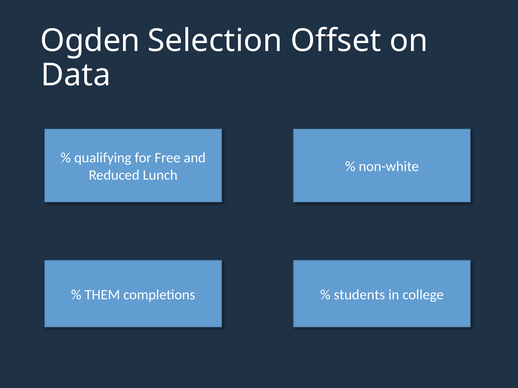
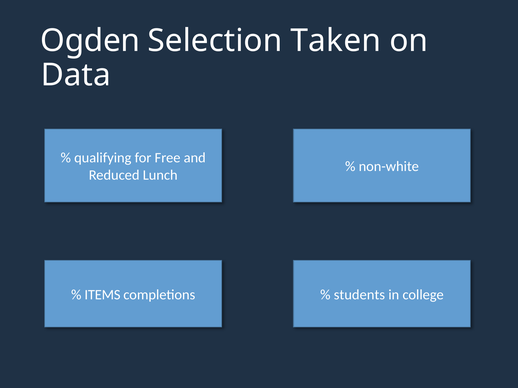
Offset: Offset -> Taken (336, 41)
THEM: THEM -> ITEMS (102, 295)
